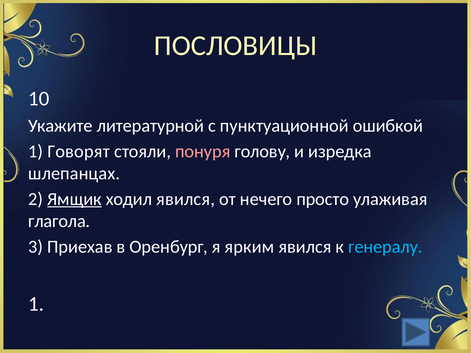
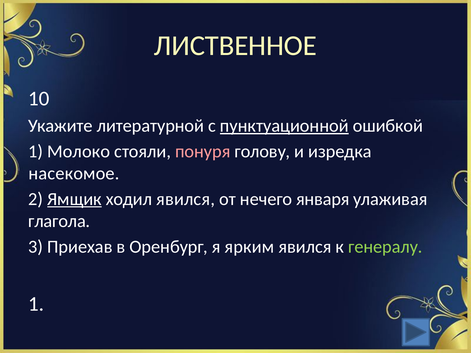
ПОСЛОВИЦЫ: ПОСЛОВИЦЫ -> ЛИСТВЕННОЕ (235, 46)
пунктуационной underline: none -> present (284, 126)
Говорят: Говорят -> Молоко (79, 152)
шлепанцах: шлепанцах -> насекомое (74, 174)
просто: просто -> января (323, 199)
генералу colour: light blue -> light green (385, 247)
